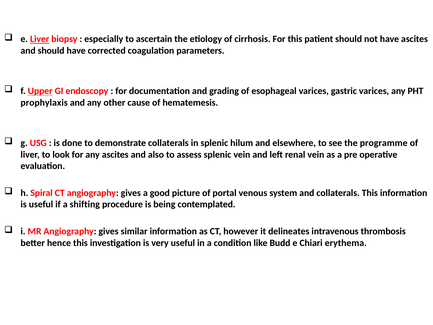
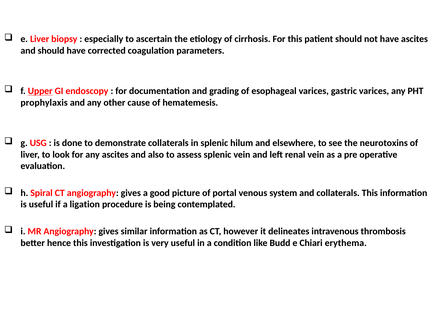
Liver underline: present -> none (40, 39)
programme: programme -> neurotoxins (384, 143)
shifting: shifting -> ligation (85, 204)
